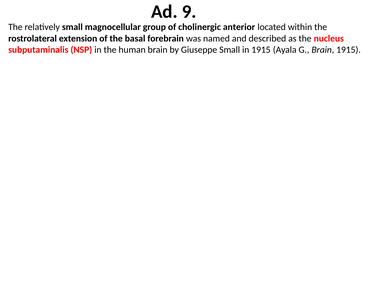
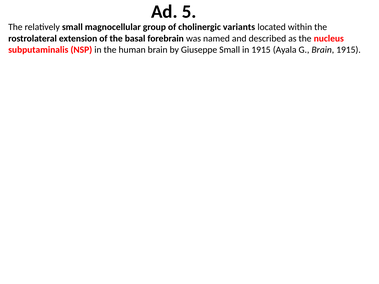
9: 9 -> 5 (189, 12)
anterior: anterior -> variants (239, 27)
